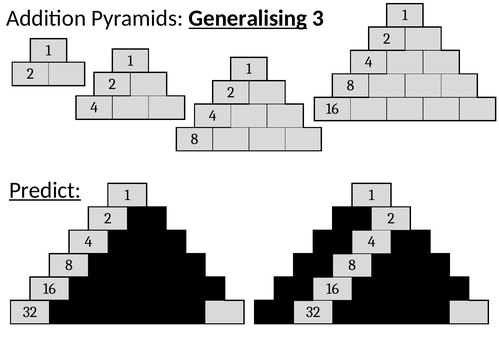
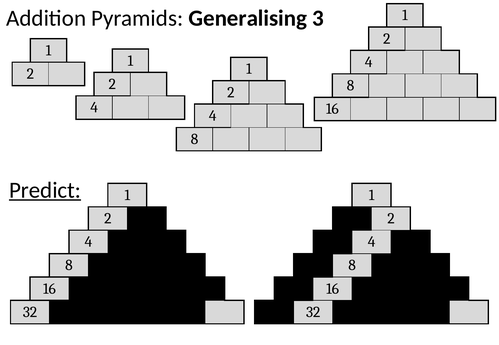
Generalising underline: present -> none (248, 18)
